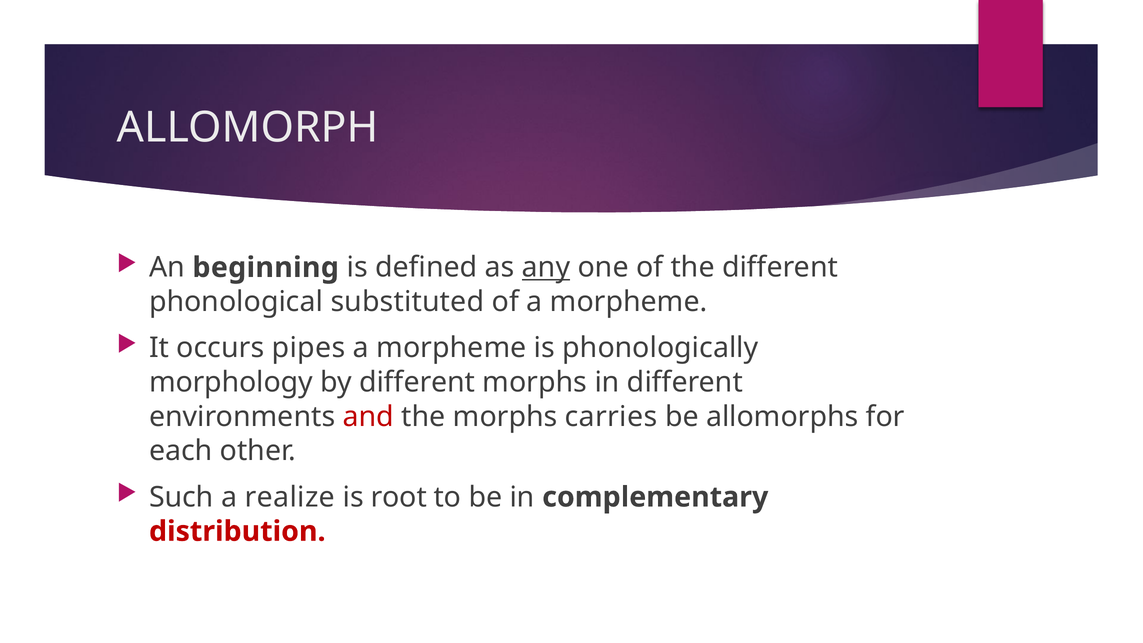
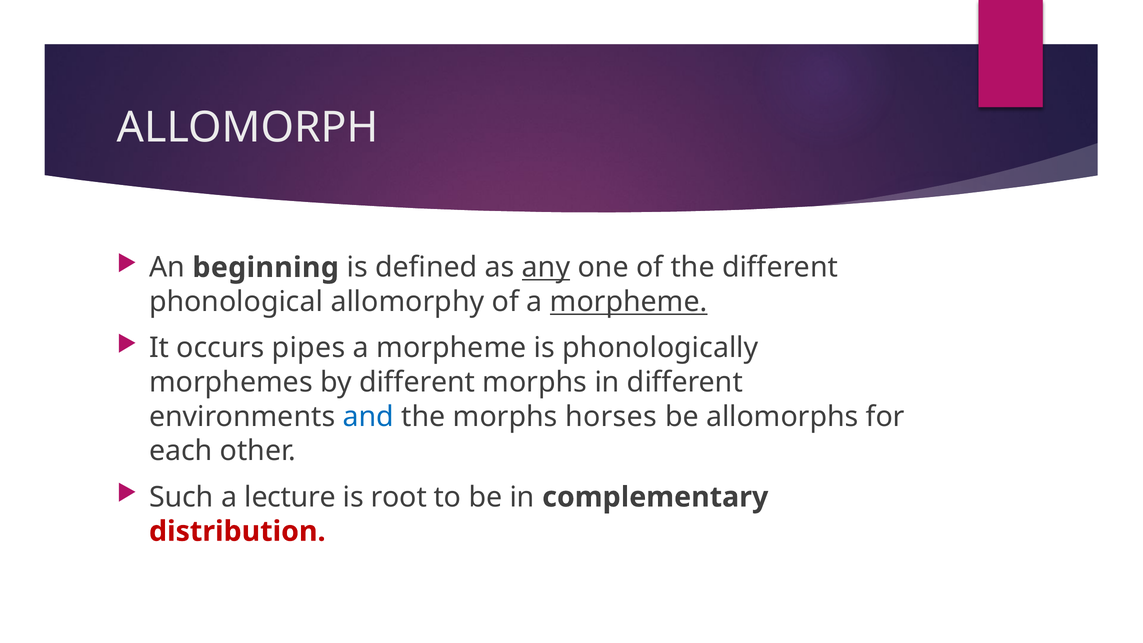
substituted: substituted -> allomorphy (407, 302)
morpheme underline: none -> present (629, 302)
morphology: morphology -> morphemes (231, 382)
and colour: red -> blue (368, 417)
carries: carries -> horses (611, 417)
realize: realize -> lecture (290, 497)
